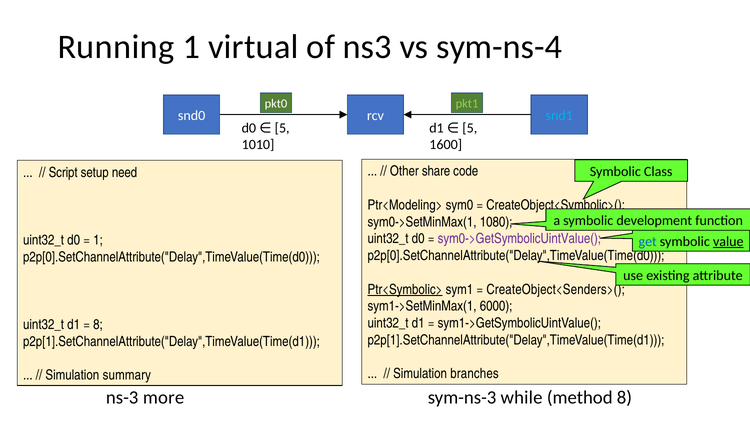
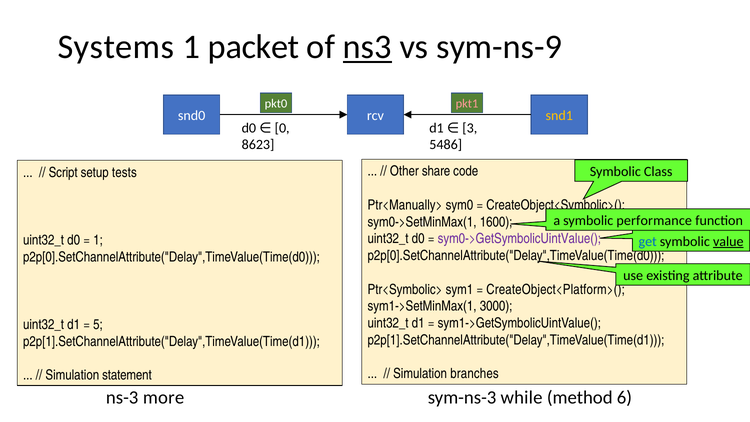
Running: Running -> Systems (116, 47)
virtual: virtual -> packet (254, 47)
ns3 underline: none -> present (367, 47)
sym-ns-4: sym-ns-4 -> sym-ns-9 (499, 47)
pkt1 colour: light green -> pink (467, 104)
snd1 colour: light blue -> yellow (559, 116)
d0 5: 5 -> 0 (282, 128)
d1 5: 5 -> 3 (470, 128)
1010: 1010 -> 8623 (258, 145)
1600: 1600 -> 5486 (446, 145)
need: need -> tests (124, 173)
Ptr<Modeling>: Ptr<Modeling> -> Ptr<Manually> (405, 205)
development: development -> performance (654, 220)
1080: 1080 -> 1600 (496, 222)
Ptr<Symbolic> underline: present -> none (405, 289)
CreateObject<Senders>(: CreateObject<Senders>( -> CreateObject<Platform>( (556, 289)
6000: 6000 -> 3000 (496, 306)
8: 8 -> 5 (98, 324)
summary: summary -> statement (127, 375)
method 8: 8 -> 6 (624, 397)
